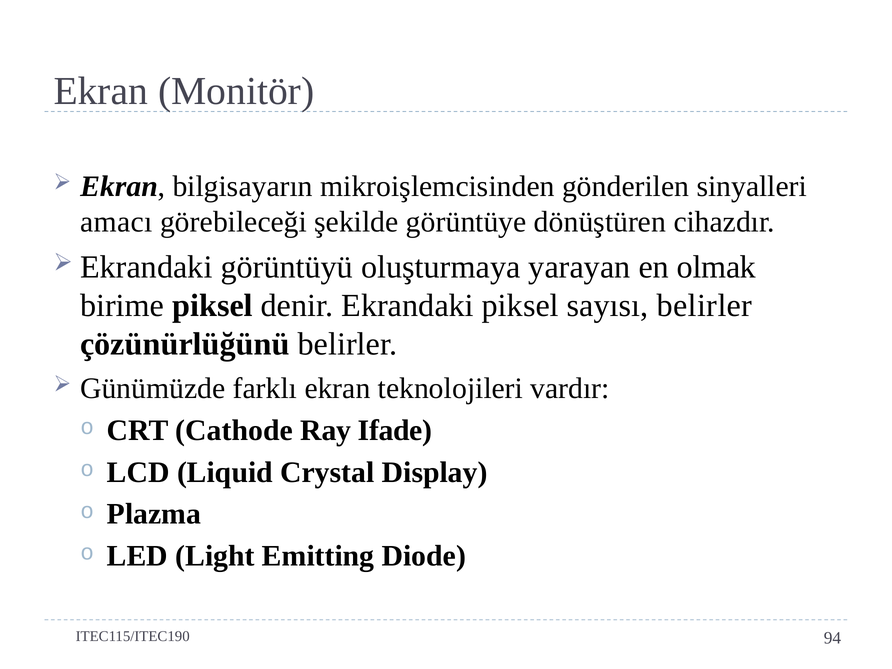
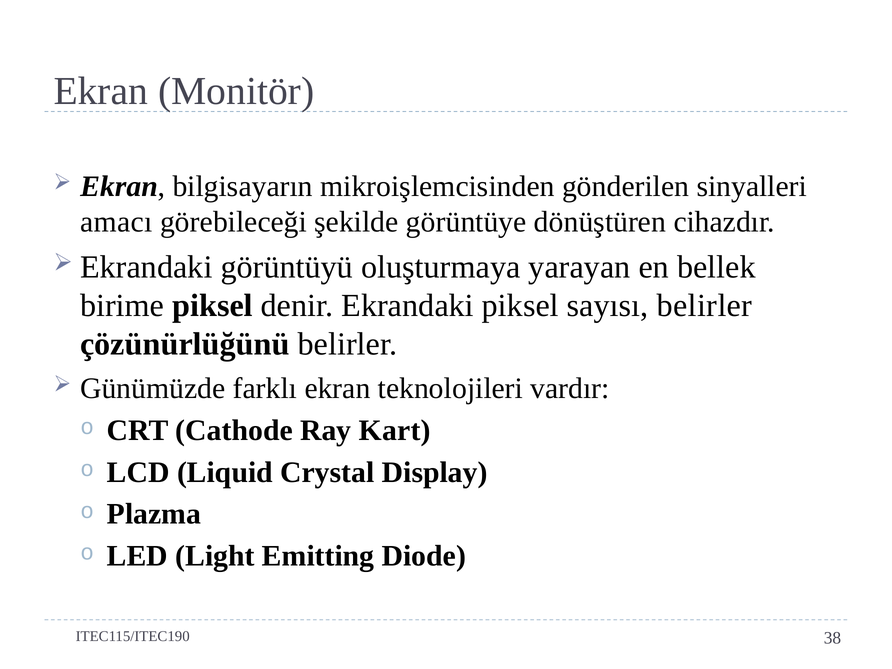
olmak: olmak -> bellek (716, 267)
Ifade: Ifade -> Kart (395, 430)
94: 94 -> 38 (832, 638)
